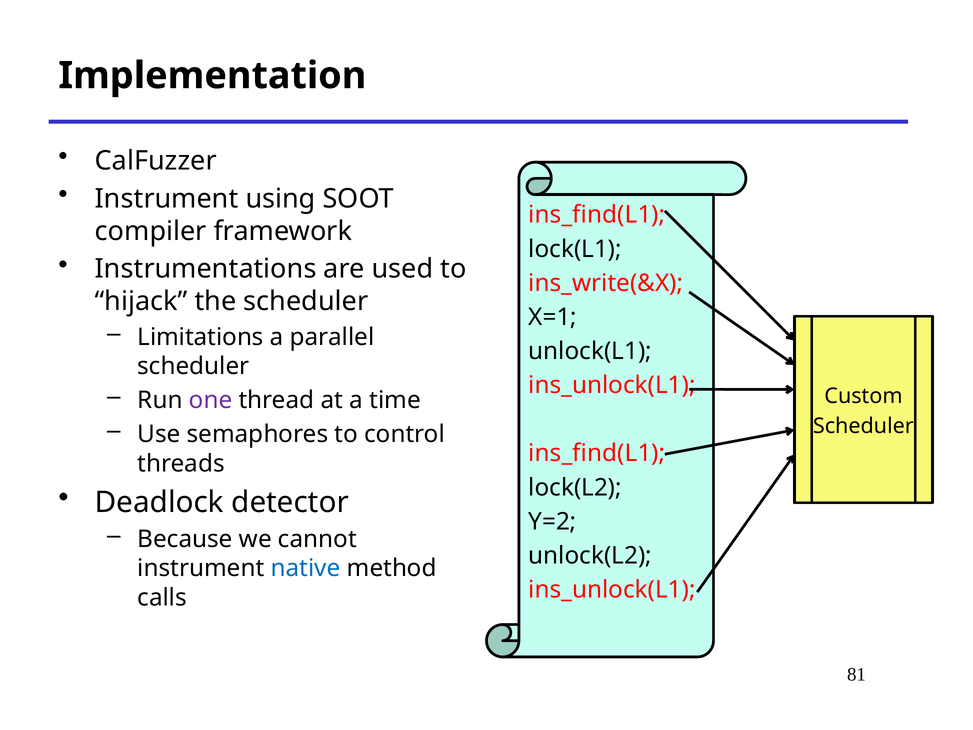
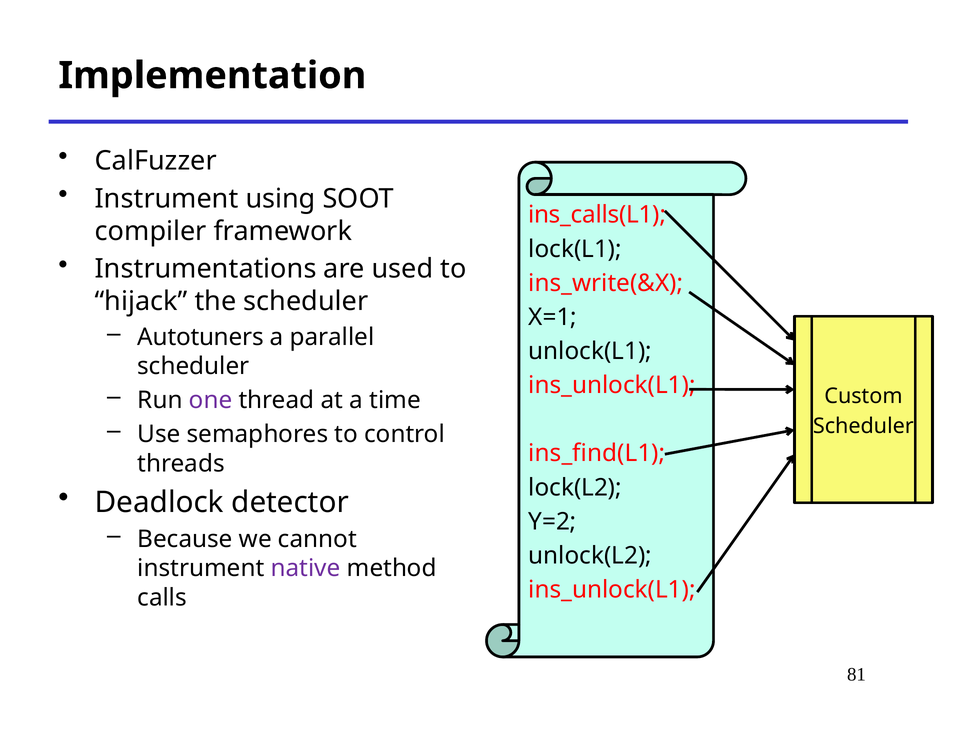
ins_find(L1: ins_find(L1 -> ins_calls(L1 (597, 215)
Limitations: Limitations -> Autotuners (201, 337)
native colour: blue -> purple (306, 568)
